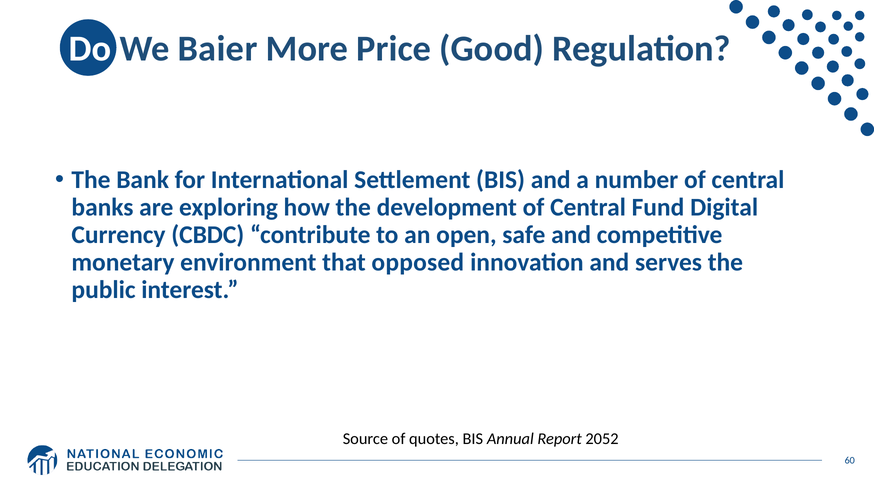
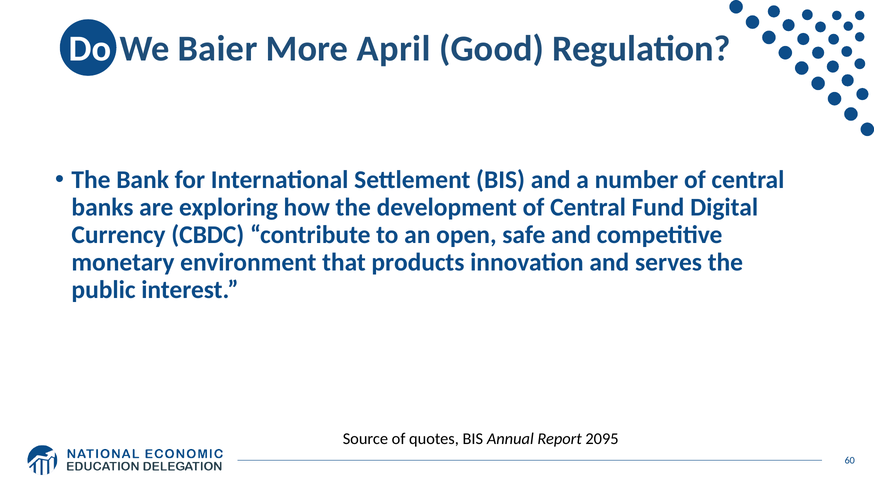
Price: Price -> April (394, 48)
opposed: opposed -> products (418, 262)
2052: 2052 -> 2095 (602, 439)
